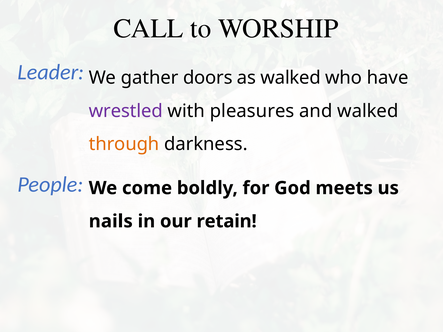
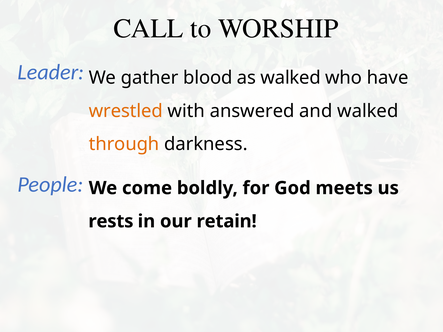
doors: doors -> blood (208, 78)
wrestled colour: purple -> orange (126, 111)
pleasures: pleasures -> answered (252, 111)
nails: nails -> rests (111, 221)
